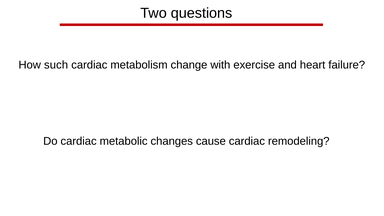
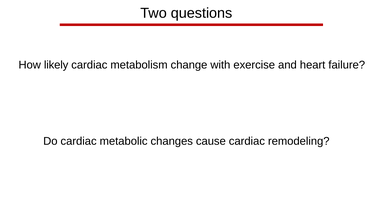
such: such -> likely (56, 65)
